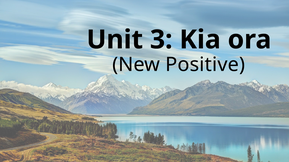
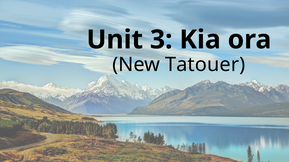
Positive: Positive -> Tatouer (205, 65)
